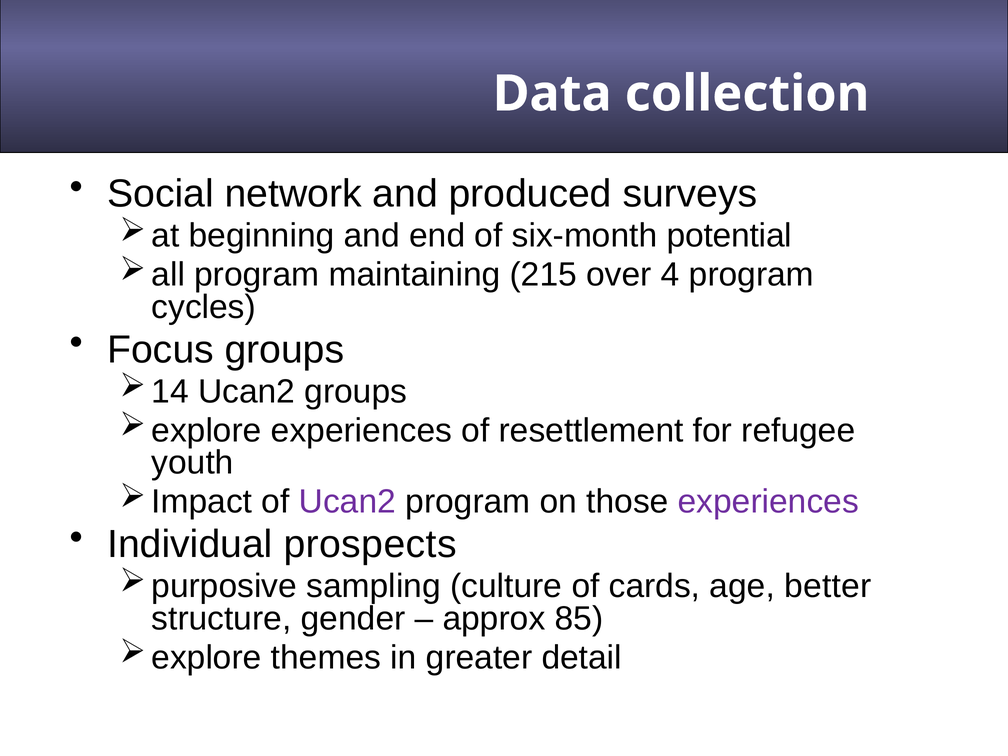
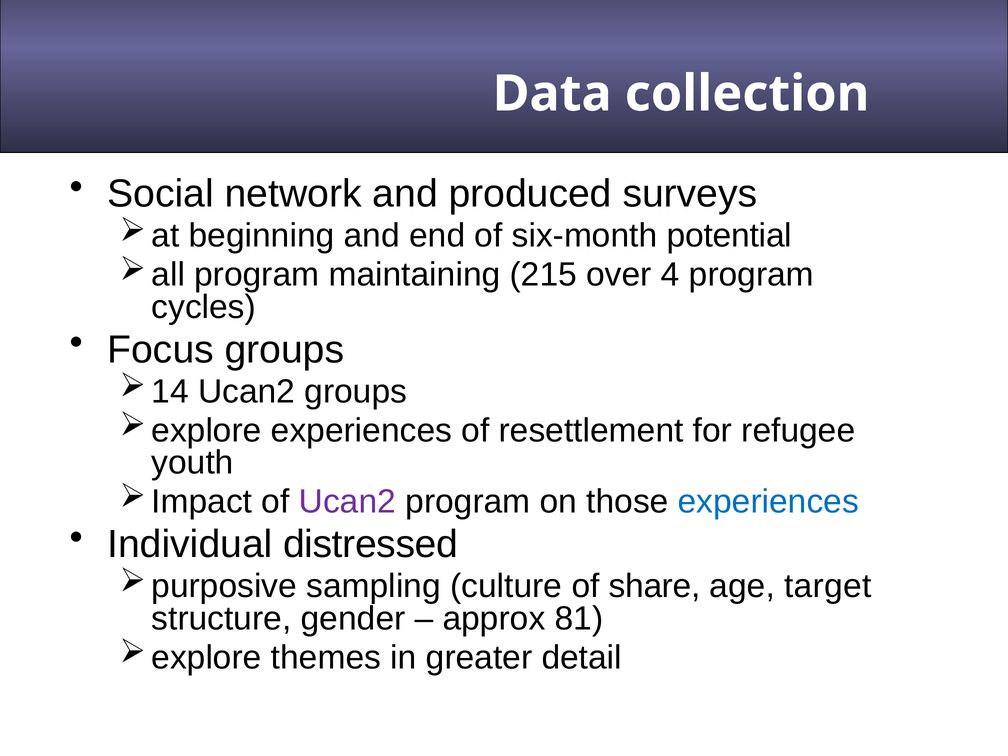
experiences colour: purple -> blue (768, 502)
prospects: prospects -> distressed (371, 544)
cards: cards -> share (655, 586)
better: better -> target (828, 586)
85: 85 -> 81 (579, 618)
